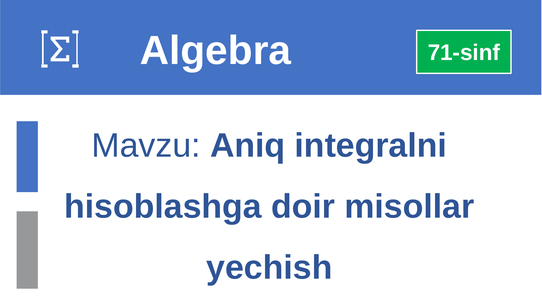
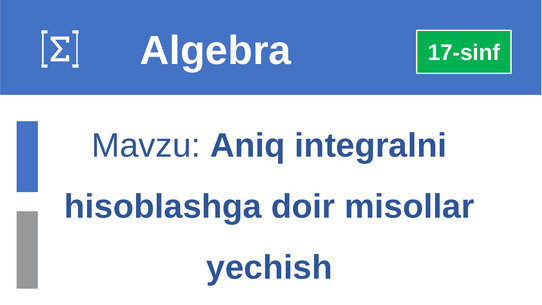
71-sinf: 71-sinf -> 17-sinf (464, 53)
